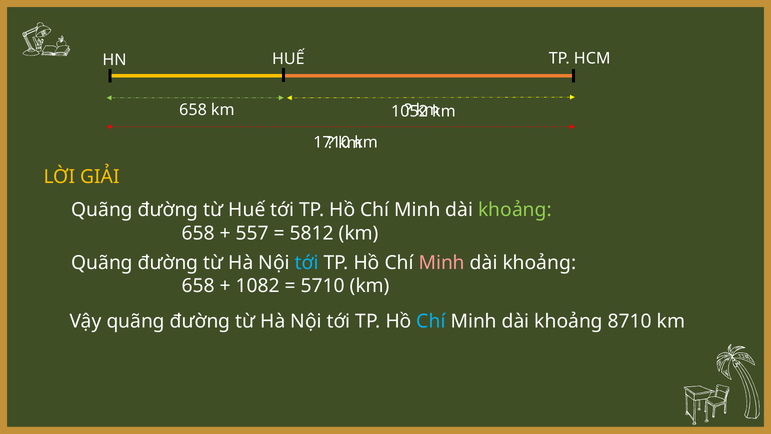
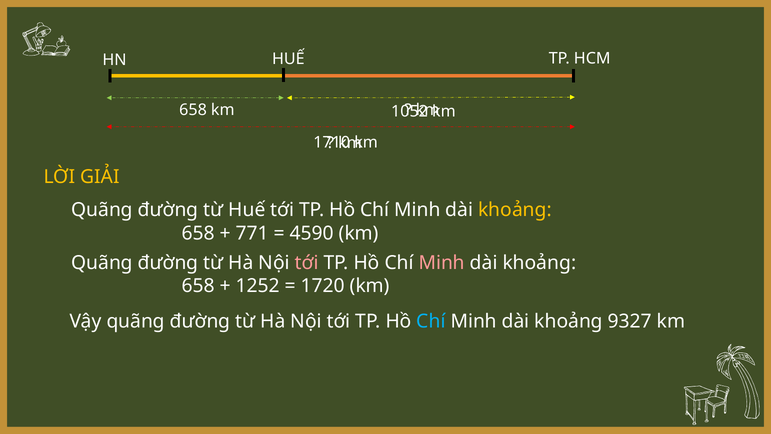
khoảng colour: light green -> yellow (515, 210)
557: 557 -> 771 (252, 233)
5812: 5812 -> 4590 (312, 233)
tới colour: light blue -> pink (307, 262)
1082: 1082 -> 1252 (258, 286)
5710: 5710 -> 1720 (323, 286)
8710: 8710 -> 9327 (630, 321)
